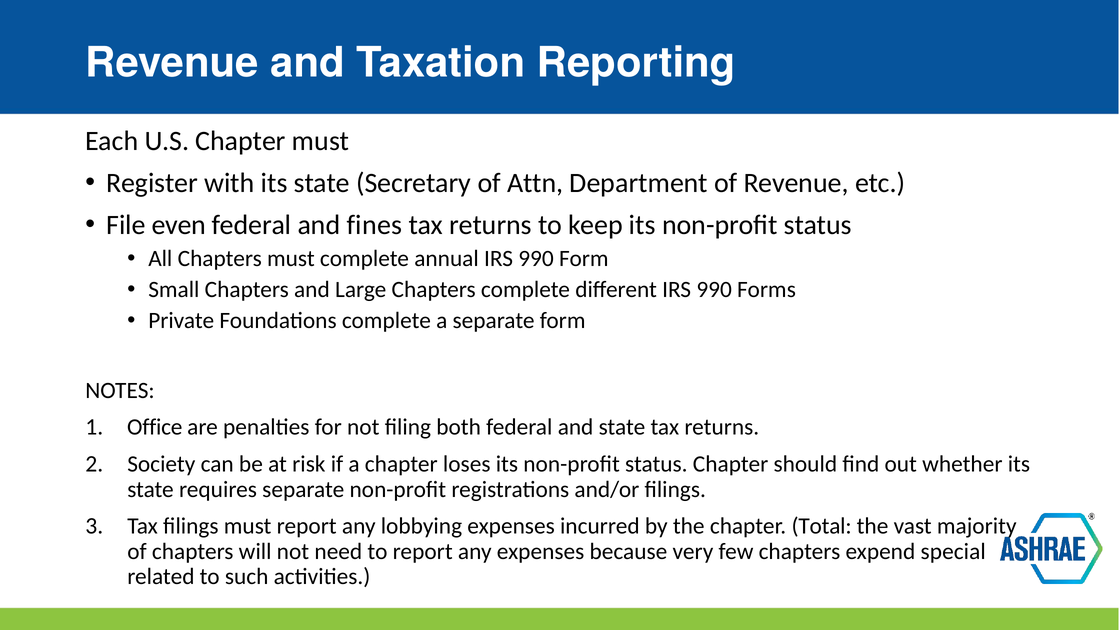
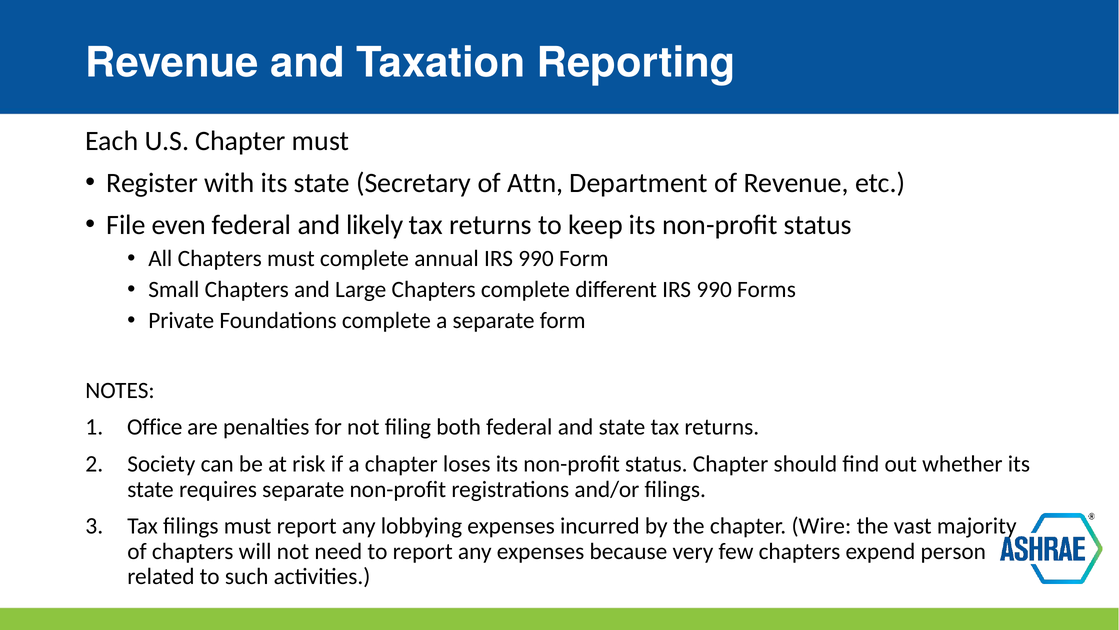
fines: fines -> likely (375, 225)
Total: Total -> Wire (821, 526)
special: special -> person (953, 551)
